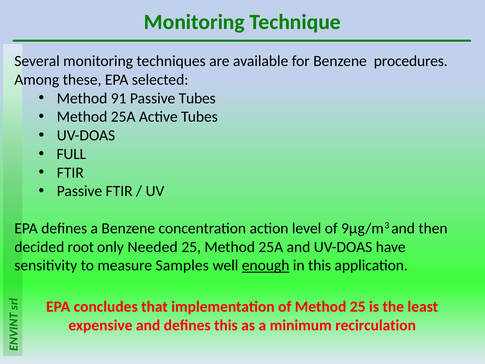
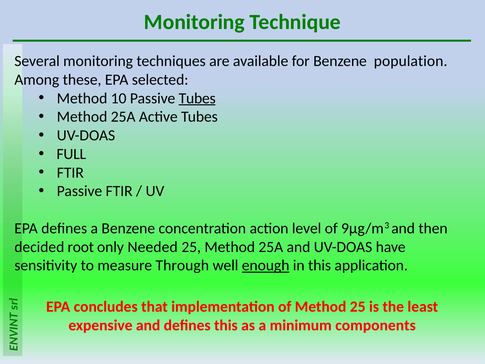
procedures: procedures -> population (411, 61)
91: 91 -> 10 (119, 98)
Tubes underline: none -> present (197, 98)
Samples: Samples -> Through (182, 265)
recirculation: recirculation -> components (376, 325)
